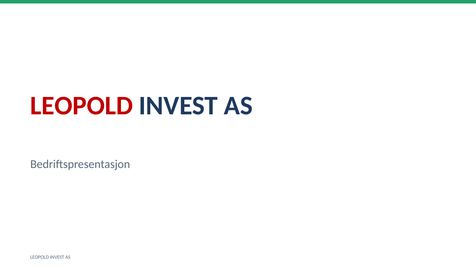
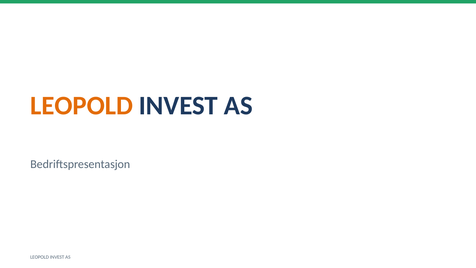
LEOPOLD colour: red -> orange (82, 106)
